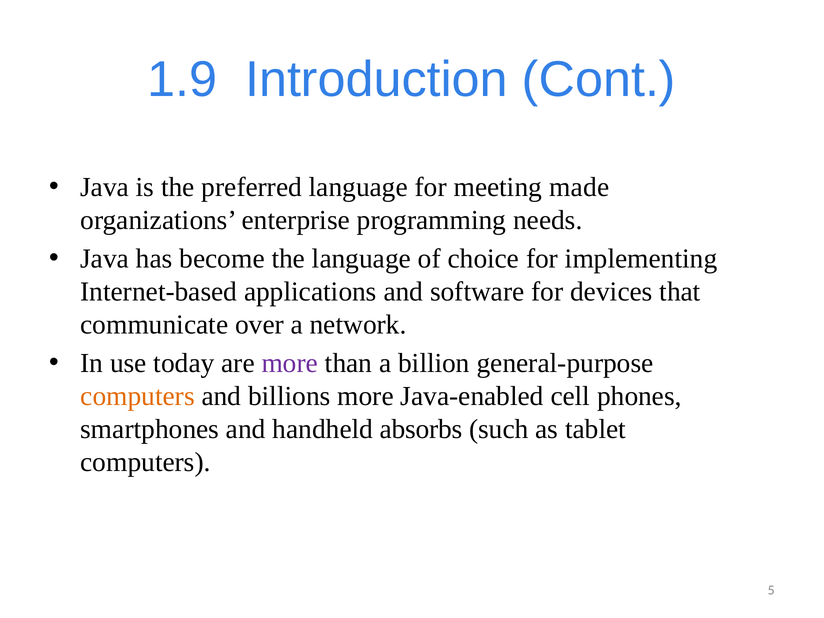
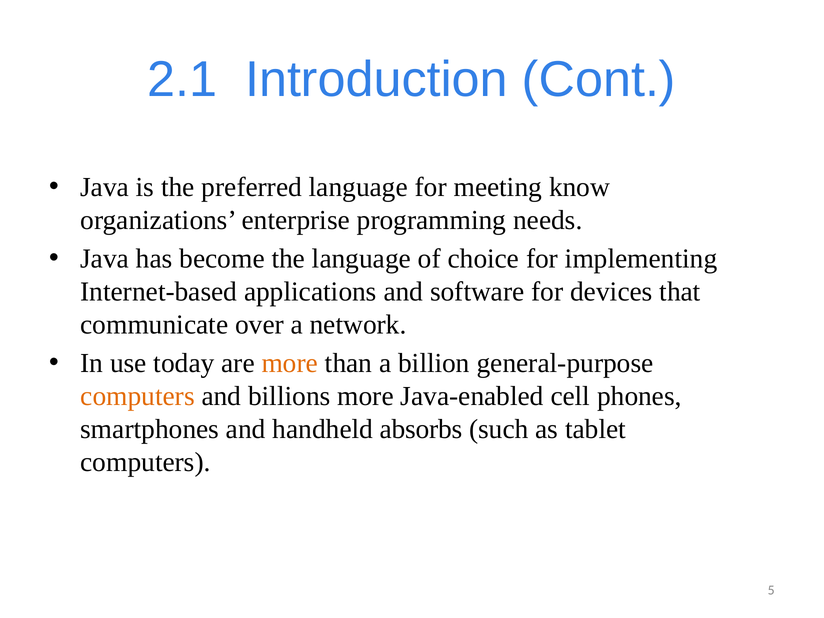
1.9: 1.9 -> 2.1 (182, 80)
made: made -> know (579, 187)
more colour: purple -> orange (290, 363)
